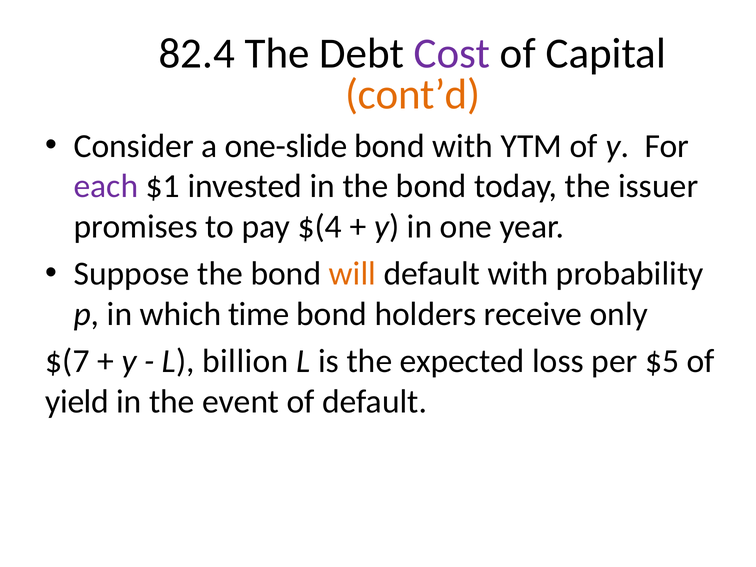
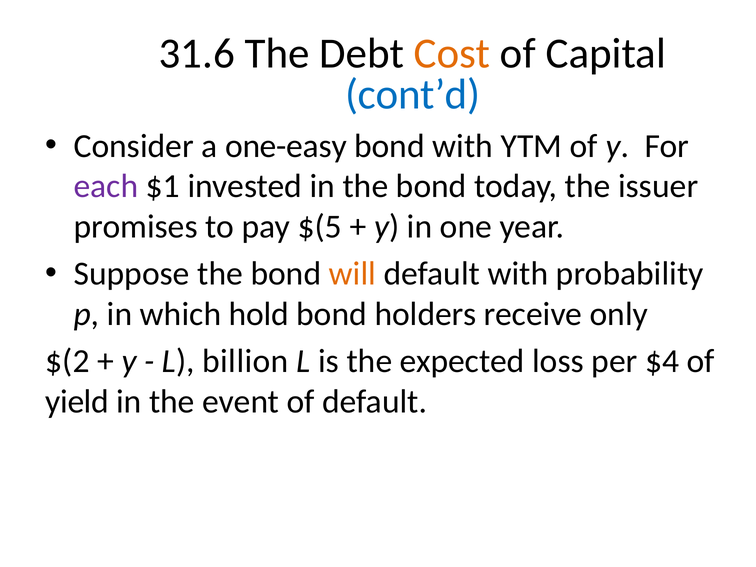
82.4: 82.4 -> 31.6 (197, 53)
Cost colour: purple -> orange (452, 53)
cont’d colour: orange -> blue (413, 95)
one-slide: one-slide -> one-easy (286, 146)
$(4: $(4 -> $(5 (320, 227)
time: time -> hold (259, 314)
$(7: $(7 -> $(2 (67, 361)
$5: $5 -> $4 (662, 361)
